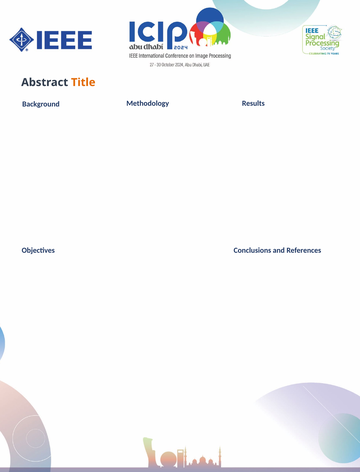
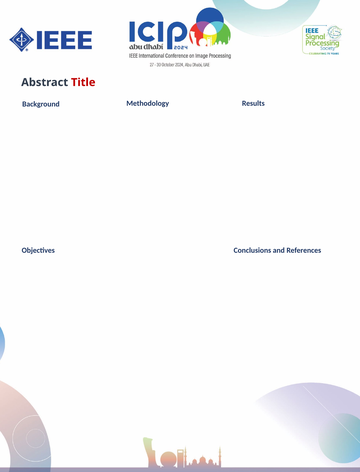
Title colour: orange -> red (83, 82)
